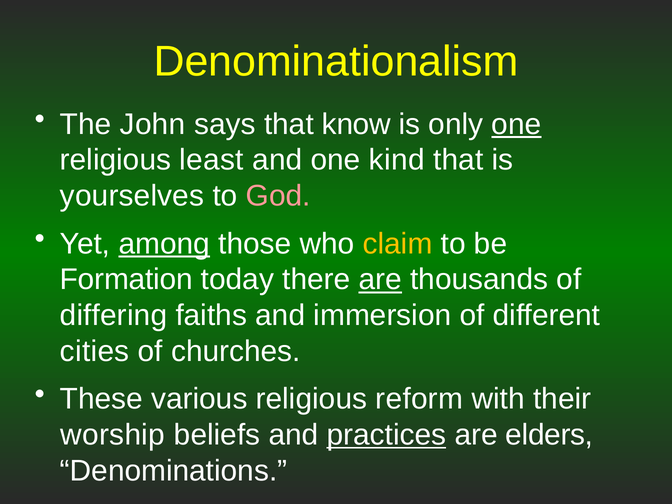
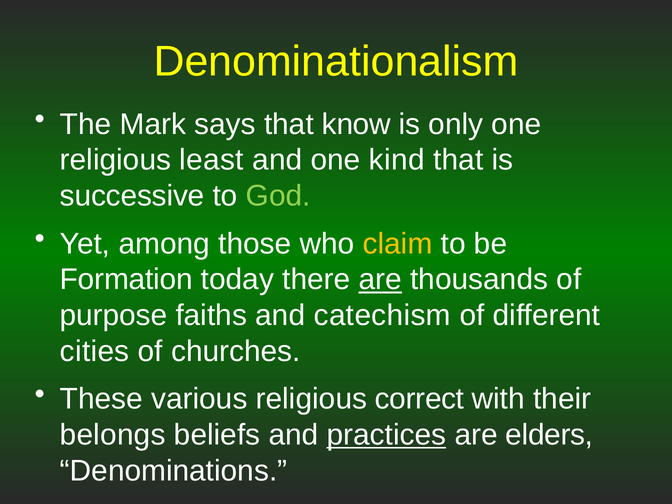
John: John -> Mark (153, 124)
one underline: present -> none (516, 124)
yourselves: yourselves -> successive (132, 196)
God colour: pink -> light green (278, 196)
among underline: present -> none (164, 244)
differing: differing -> purpose (114, 315)
immersion: immersion -> catechism (382, 315)
reform: reform -> correct (420, 399)
worship: worship -> belongs (113, 435)
